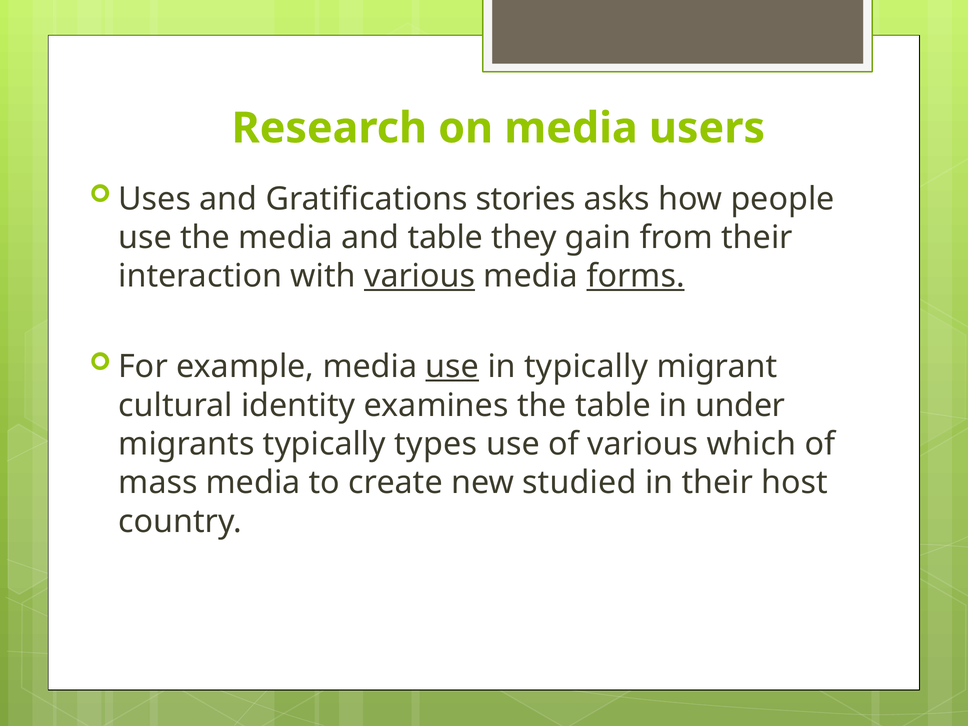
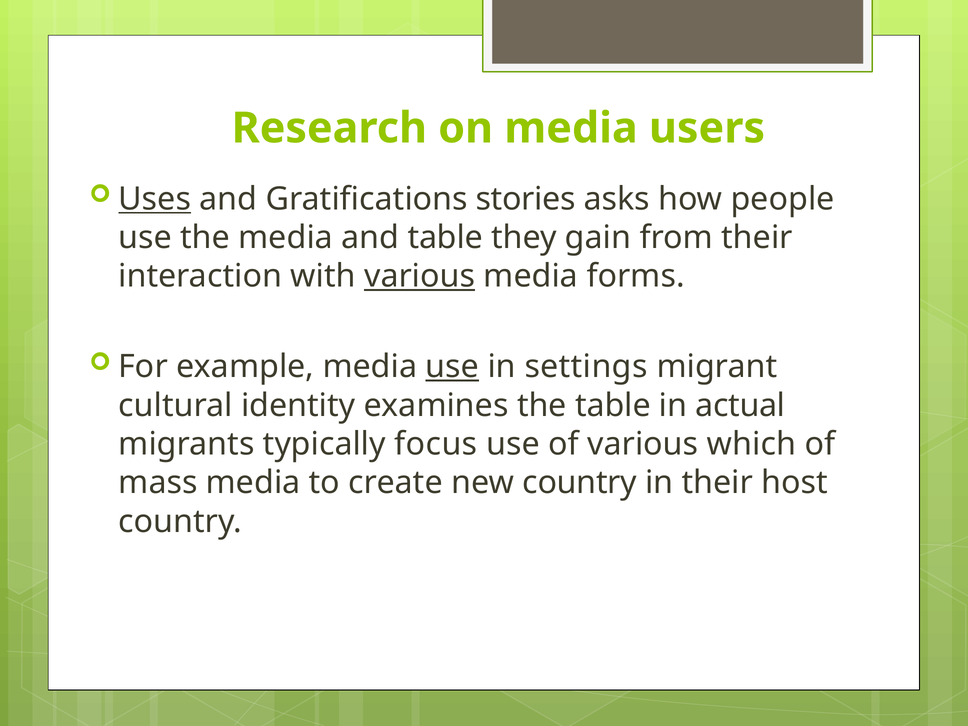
Uses underline: none -> present (155, 199)
forms underline: present -> none (636, 276)
in typically: typically -> settings (586, 367)
under: under -> actual (740, 405)
types: types -> focus (436, 444)
new studied: studied -> country (580, 483)
